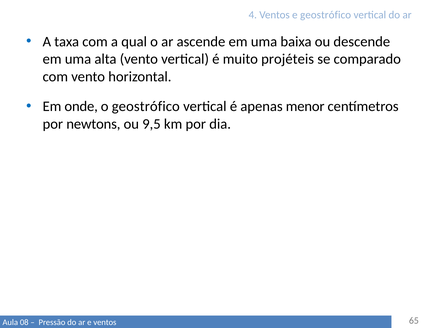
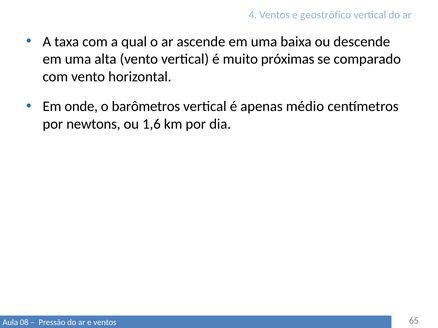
projéteis: projéteis -> próximas (288, 59)
o geostrófico: geostrófico -> barômetros (146, 107)
menor: menor -> médio (305, 107)
9,5: 9,5 -> 1,6 (151, 124)
